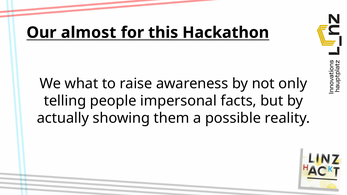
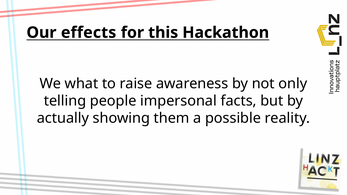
almost: almost -> effects (89, 33)
